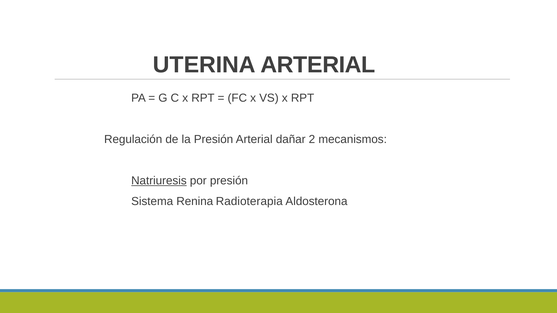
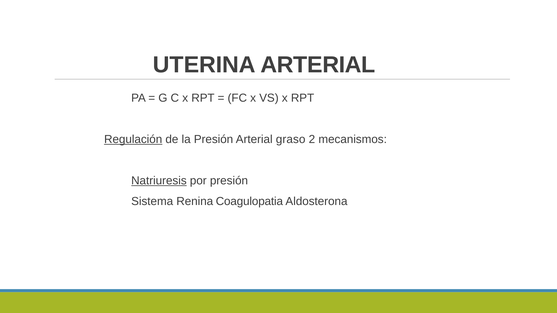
Regulación underline: none -> present (133, 139)
dañar: dañar -> graso (291, 139)
Radioterapia: Radioterapia -> Coagulopatia (249, 201)
